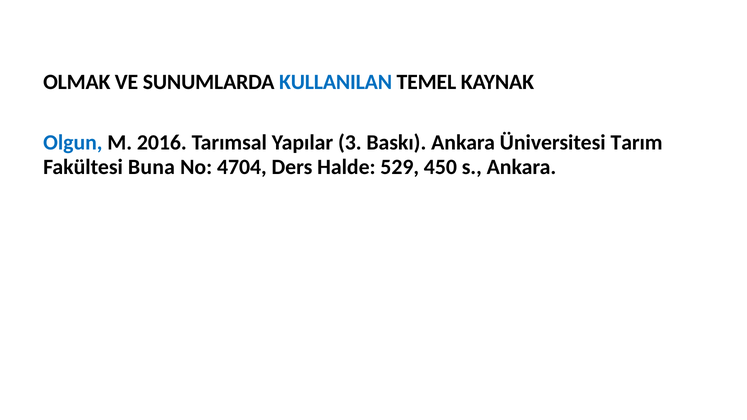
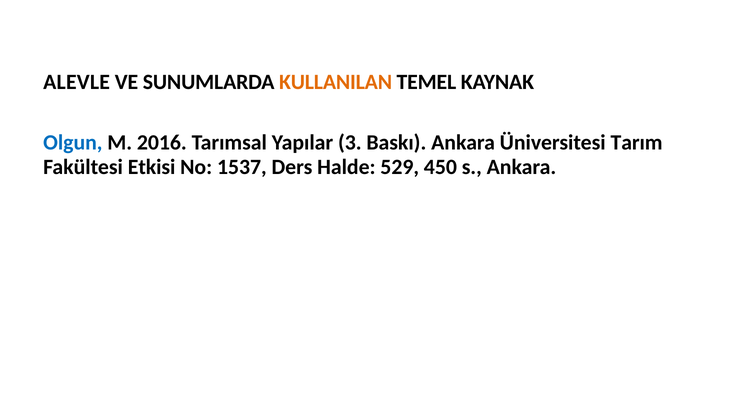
OLMAK: OLMAK -> ALEVLE (77, 82)
KULLANILAN colour: blue -> orange (336, 82)
Buna: Buna -> Etkisi (152, 167)
4704: 4704 -> 1537 (242, 167)
